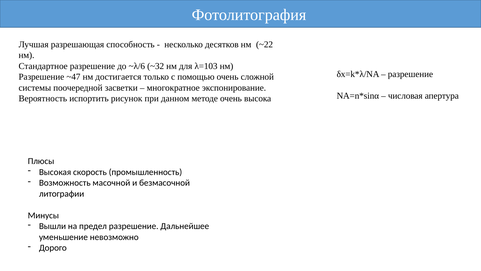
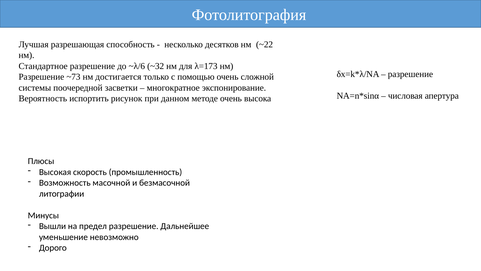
λ=103: λ=103 -> λ=173 (206, 66)
~47: ~47 -> ~73 (73, 77)
